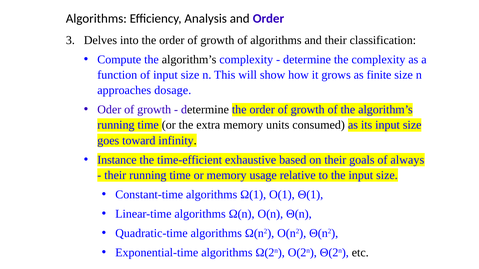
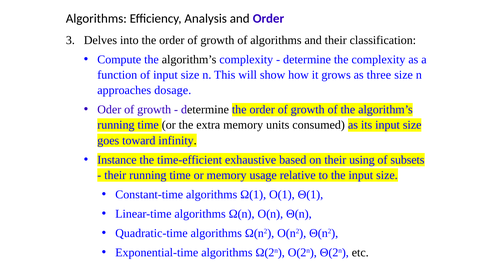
finite: finite -> three (379, 75)
goals: goals -> using (362, 160)
always: always -> subsets (407, 160)
